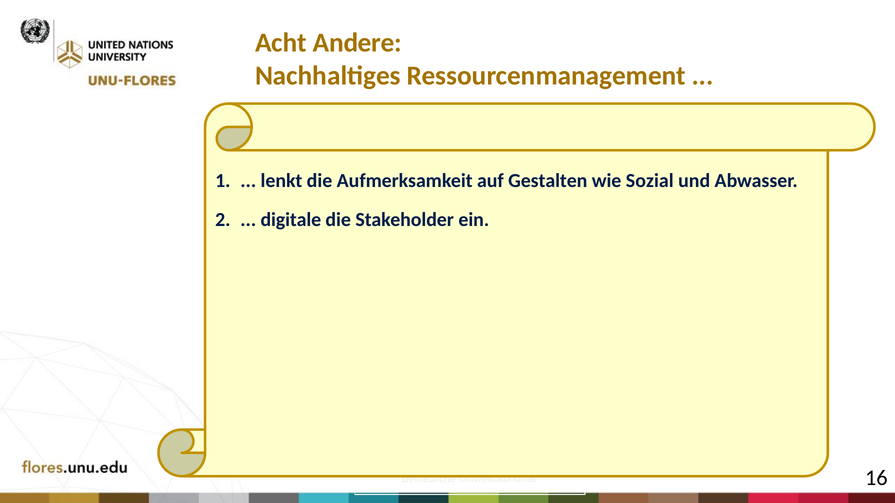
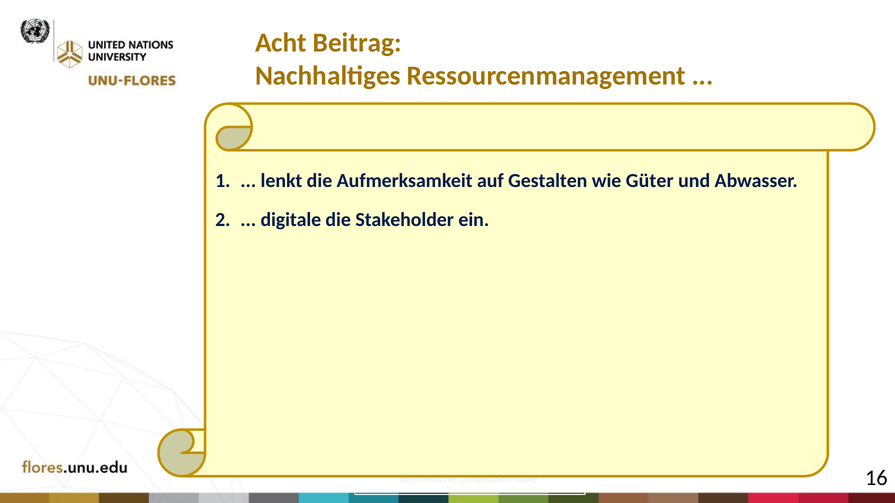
Andere: Andere -> Beitrag (357, 43)
Sozial: Sozial -> Güter (650, 181)
